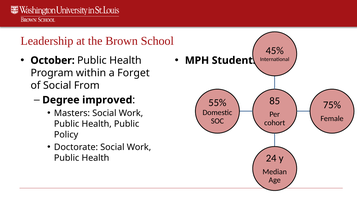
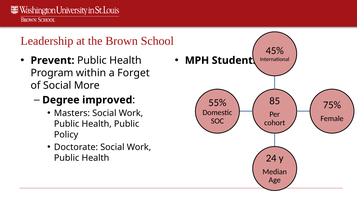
October: October -> Prevent (52, 60)
From: From -> More (87, 85)
